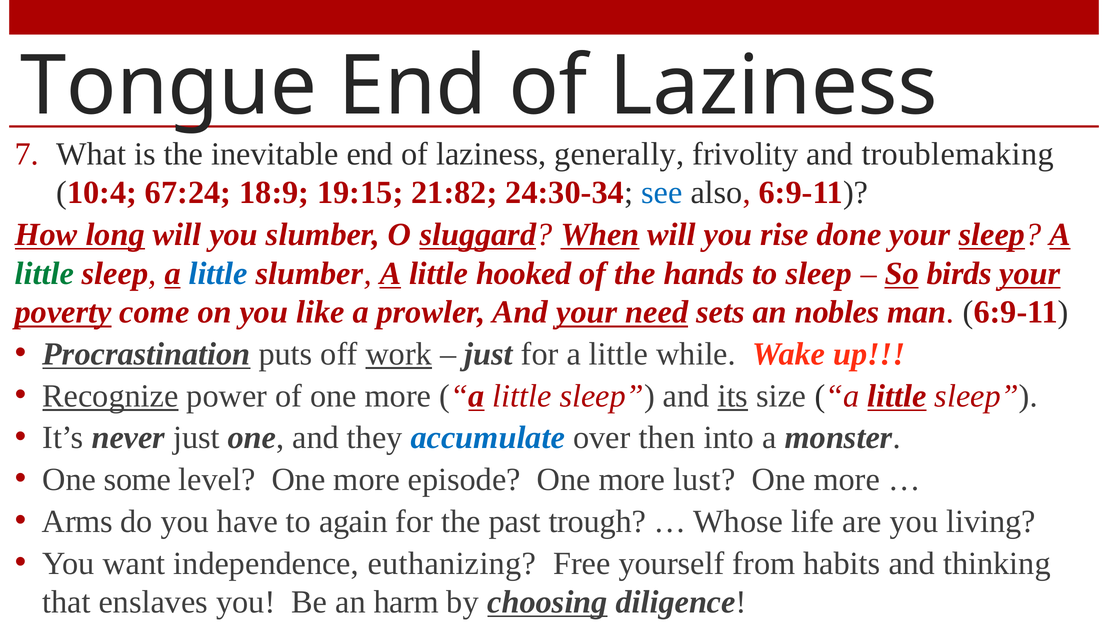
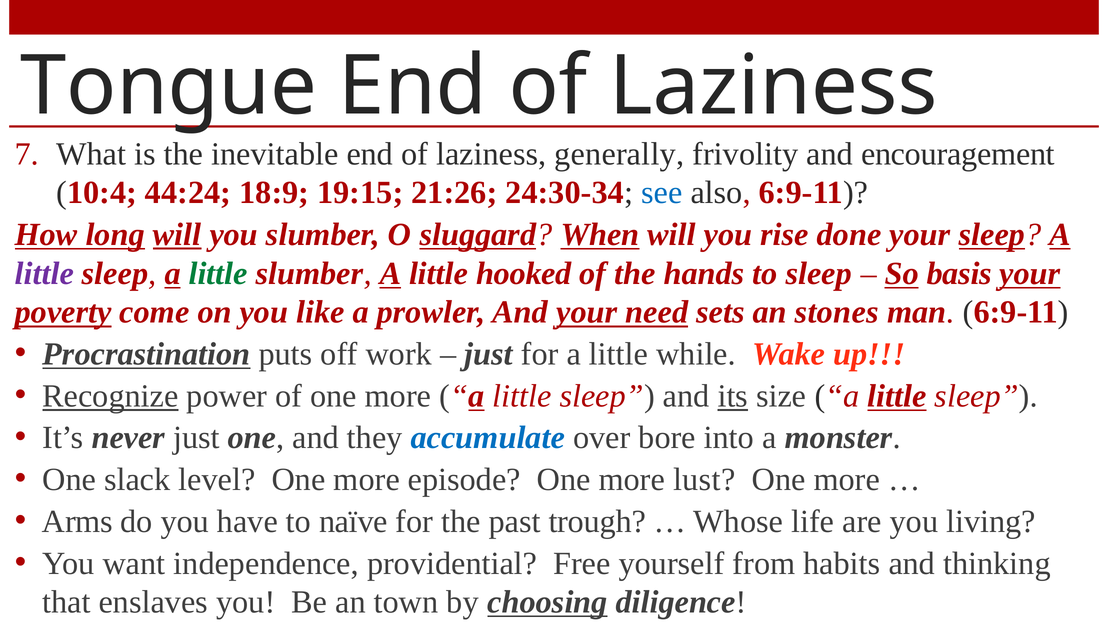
troublemaking: troublemaking -> encouragement (958, 154)
67:24: 67:24 -> 44:24 (188, 193)
21:82: 21:82 -> 21:26 (454, 193)
will underline: none -> present (177, 235)
little colour: green -> purple (44, 274)
little colour: blue -> green (218, 274)
birds: birds -> basis (959, 274)
nobles: nobles -> stones (837, 312)
work underline: present -> none (399, 354)
then: then -> bore (667, 438)
some: some -> slack (137, 480)
again: again -> naïve (353, 522)
euthanizing: euthanizing -> providential (452, 564)
harm: harm -> town (406, 602)
